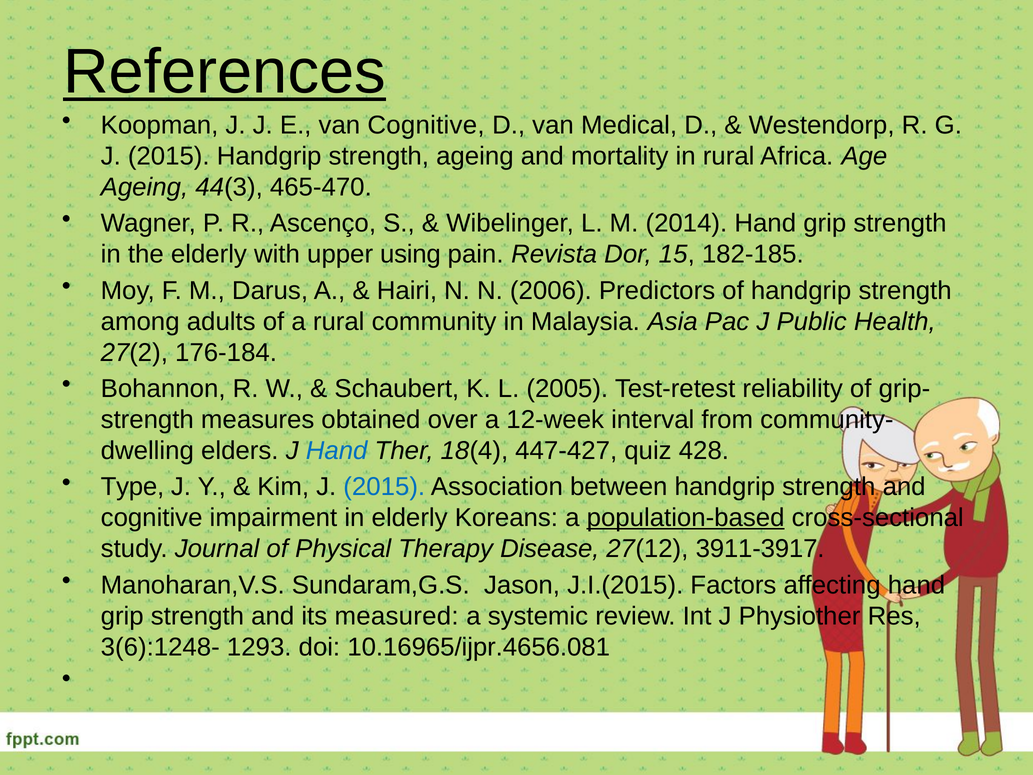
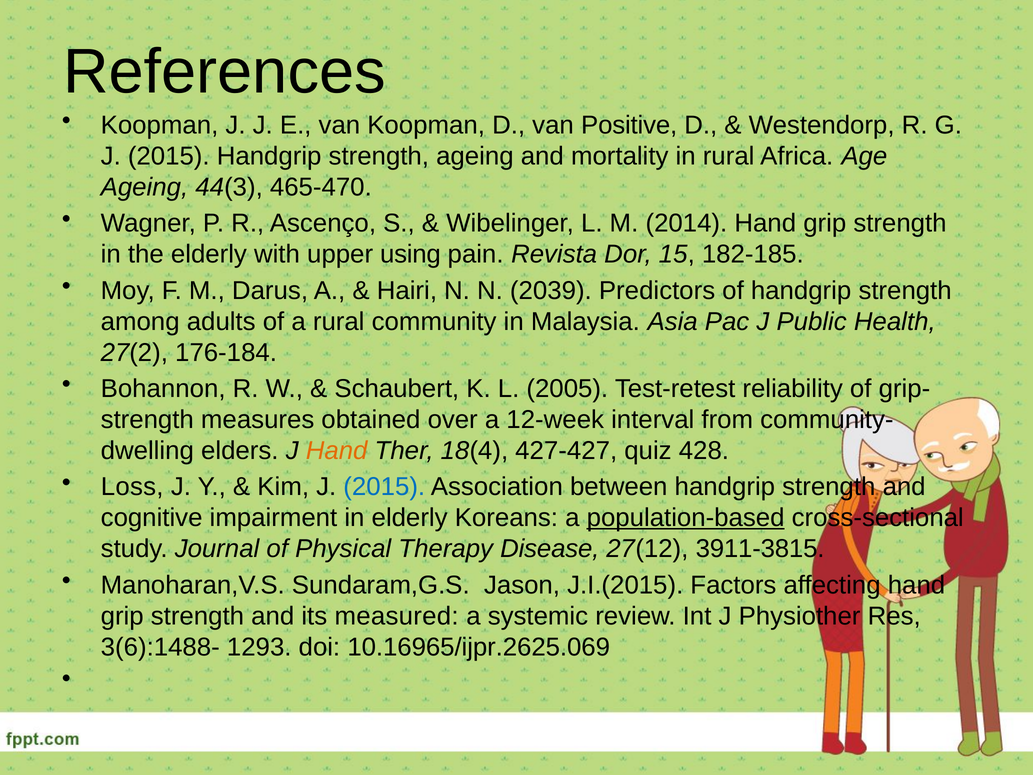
References underline: present -> none (224, 72)
van Cognitive: Cognitive -> Koopman (426, 125)
Medical: Medical -> Positive (629, 125)
2006: 2006 -> 2039 (551, 290)
Hand colour: blue -> orange (337, 451)
447-427: 447-427 -> 427-427 (566, 451)
Type: Type -> Loss (132, 487)
3911-3917: 3911-3917 -> 3911-3815 (760, 549)
3(6):1248-: 3(6):1248- -> 3(6):1488- (160, 647)
10.16965/ijpr.4656.081: 10.16965/ijpr.4656.081 -> 10.16965/ijpr.2625.069 (479, 647)
